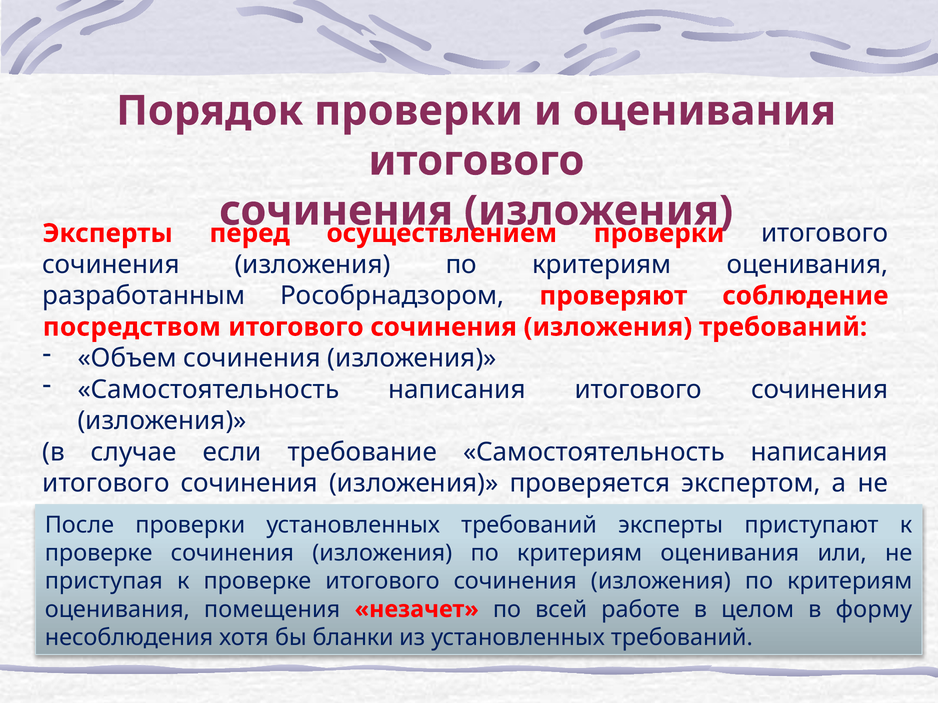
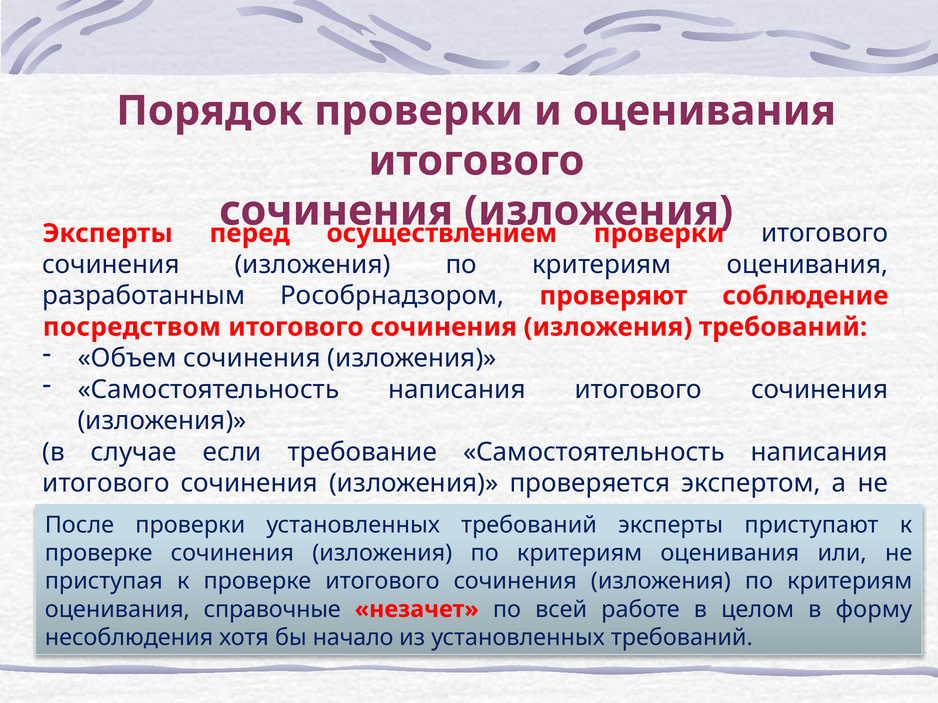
помещения: помещения -> справочные (272, 610)
бланки: бланки -> начало (353, 638)
